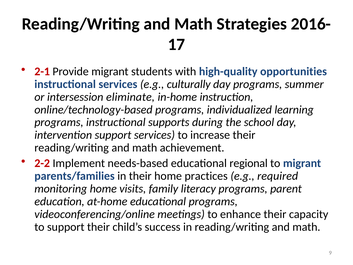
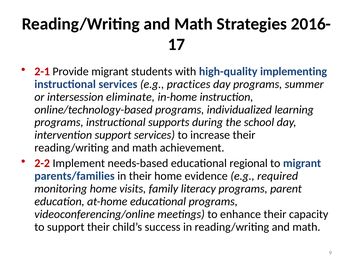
opportunities: opportunities -> implementing (294, 71)
culturally: culturally -> practices (189, 84)
practices: practices -> evidence (206, 176)
